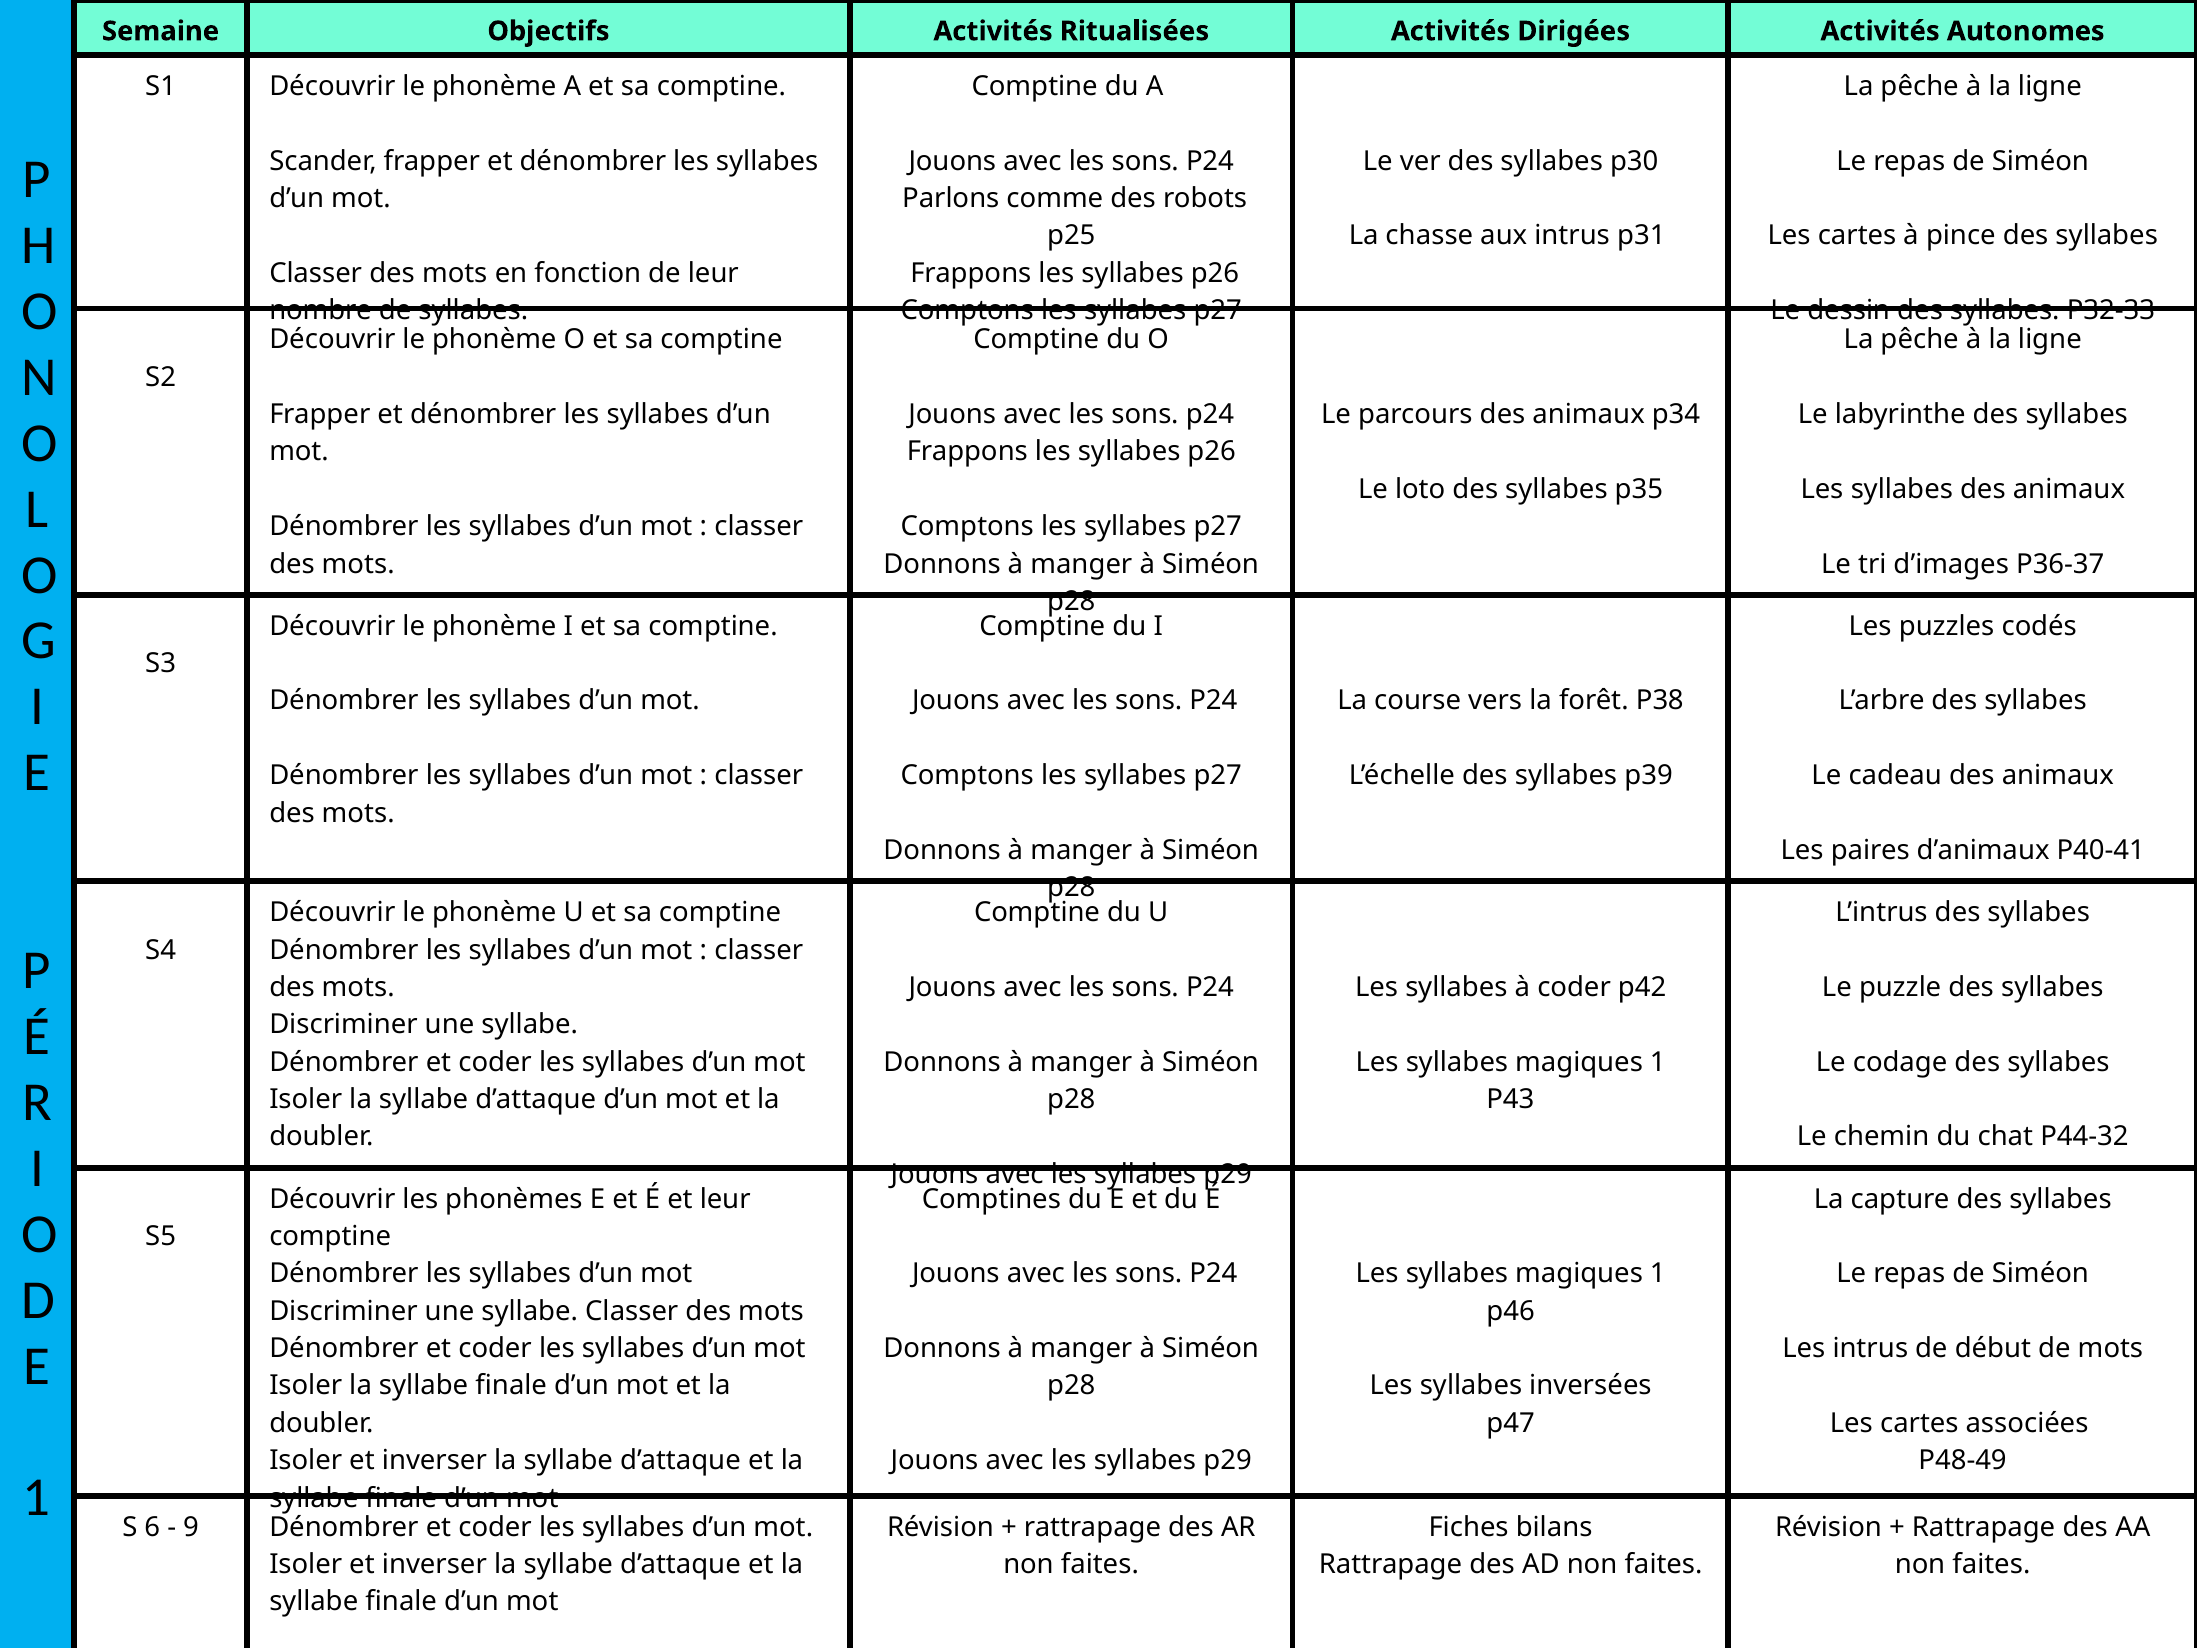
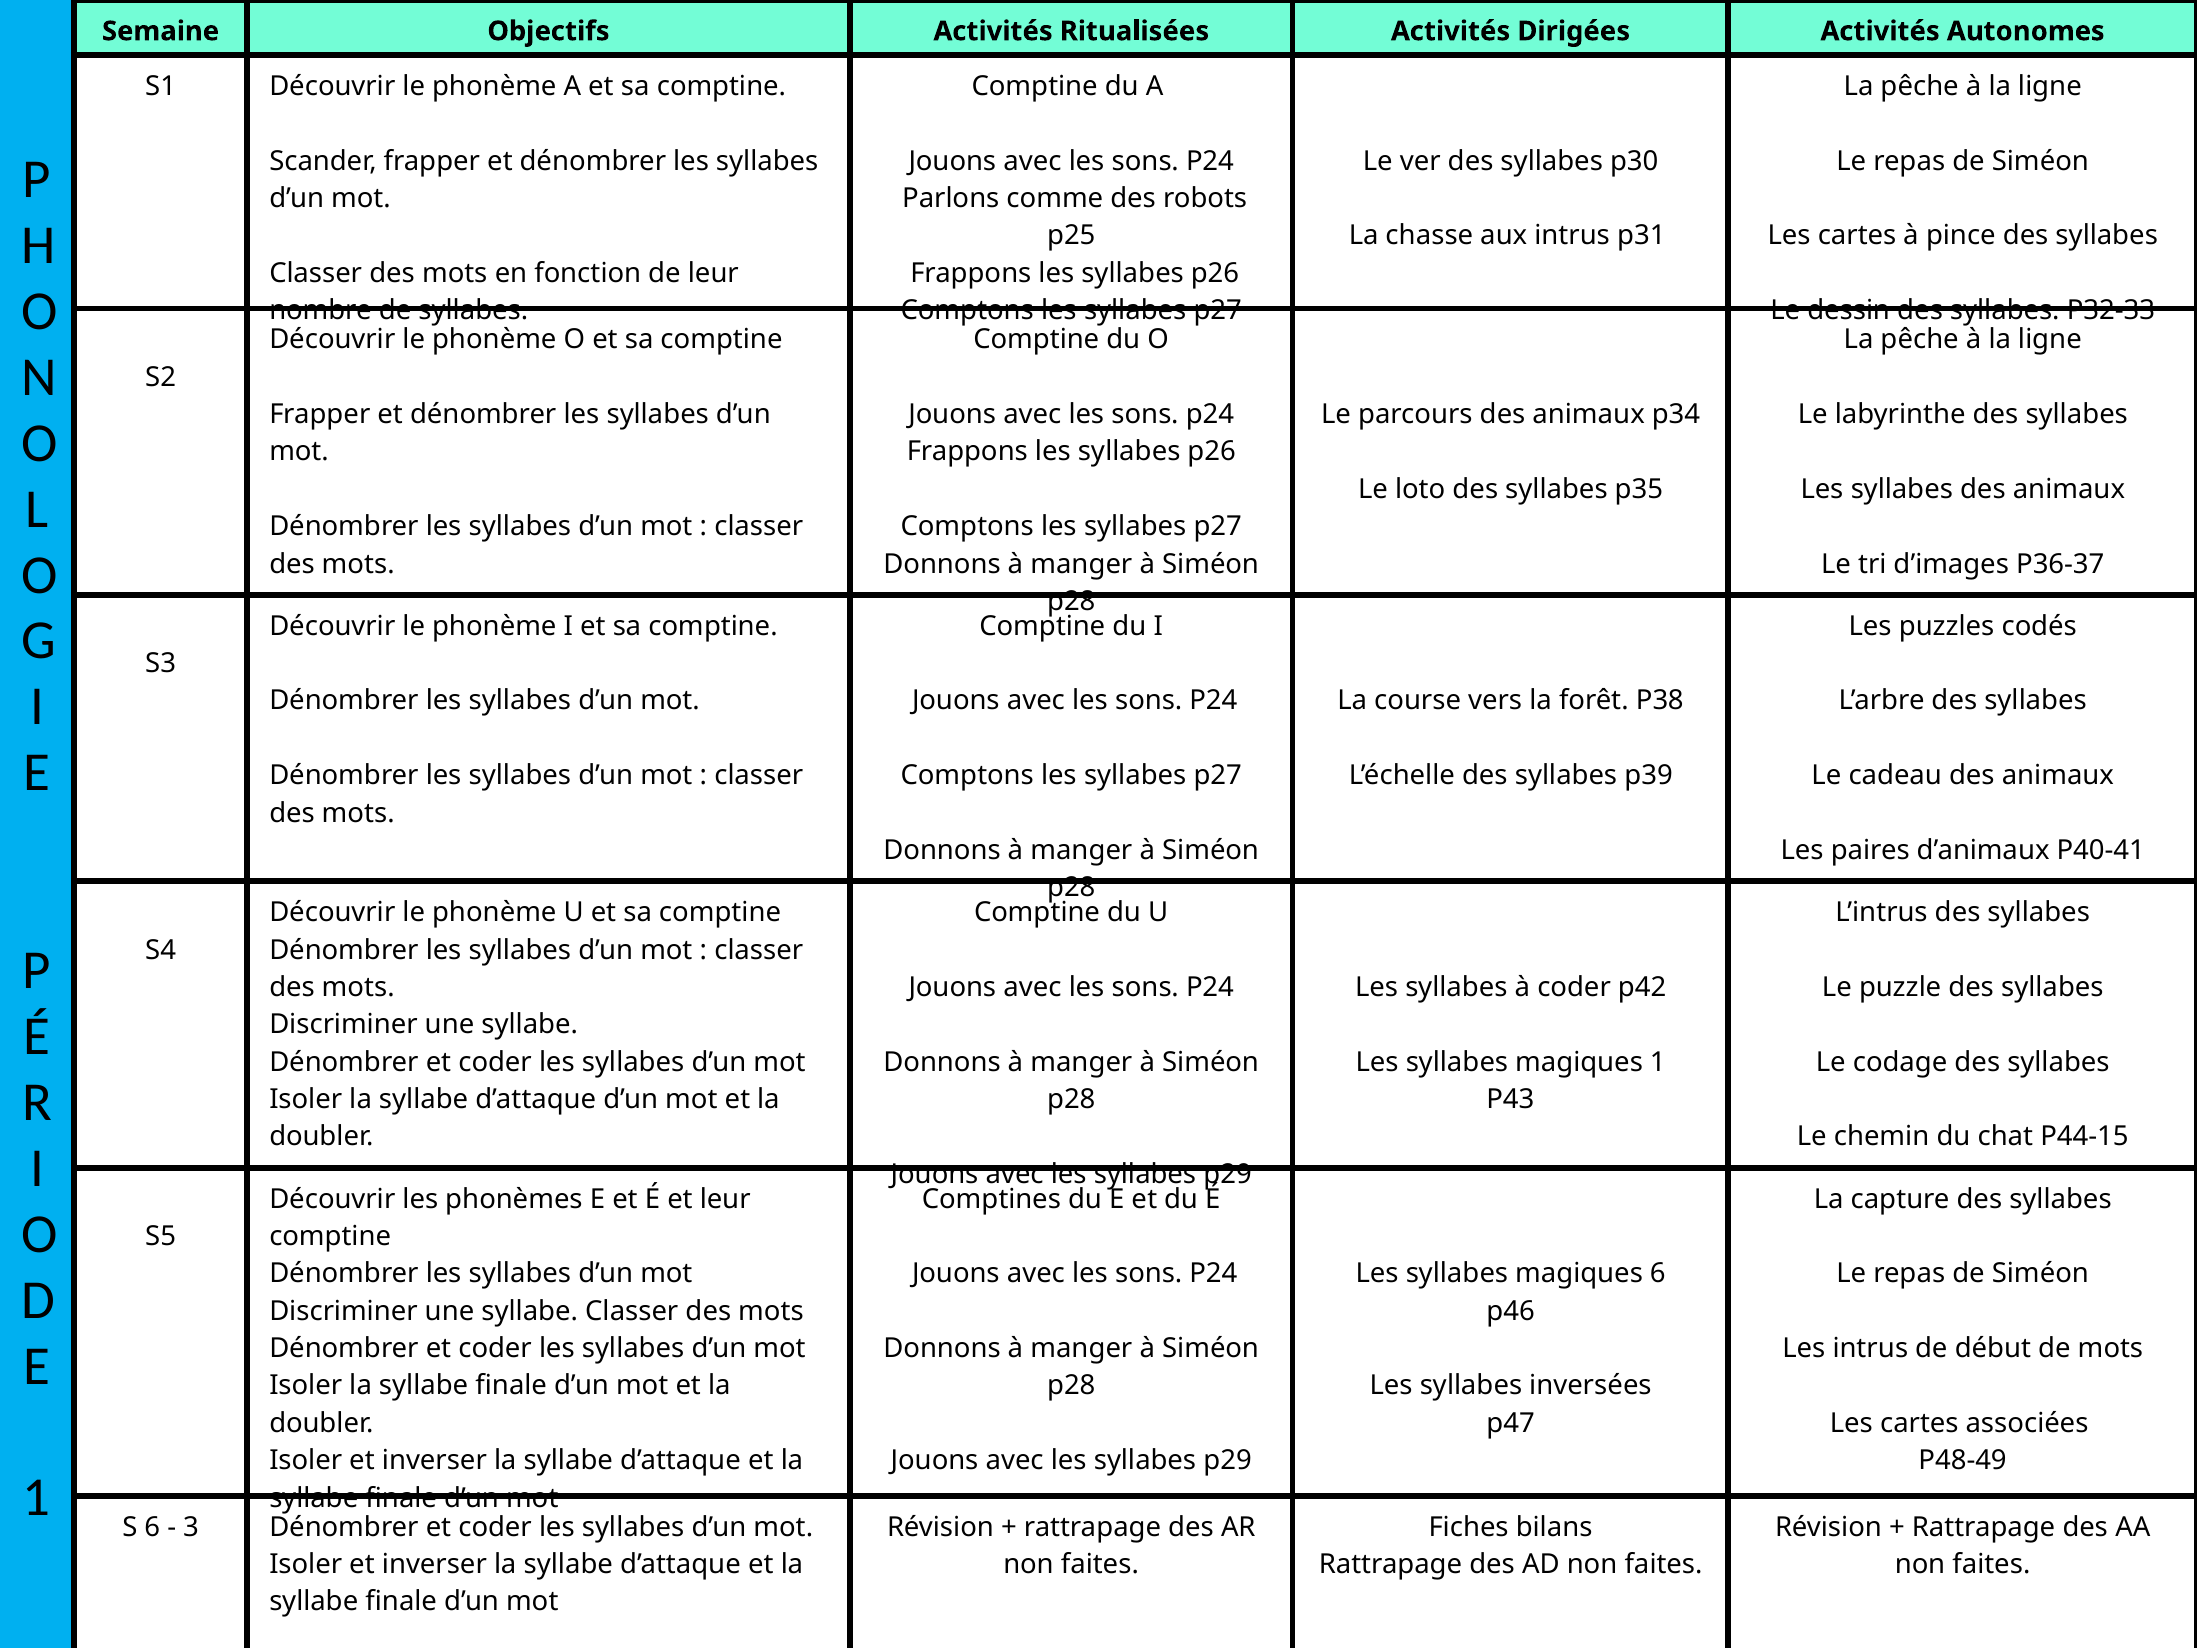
P44-32: P44-32 -> P44-15 (2084, 1137)
1: 1 -> 6 (1658, 1274)
9: 9 -> 3 (191, 1527)
